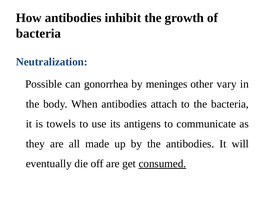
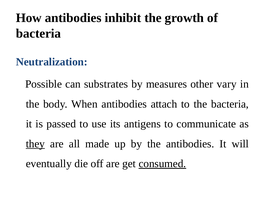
gonorrhea: gonorrhea -> substrates (106, 84)
meninges: meninges -> measures (167, 84)
towels: towels -> passed (61, 124)
they underline: none -> present (35, 144)
